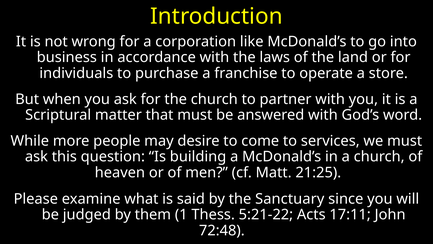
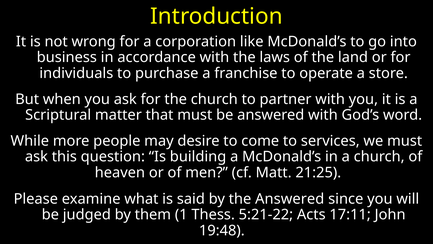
the Sanctuary: Sanctuary -> Answered (290, 199)
72:48: 72:48 -> 19:48 (222, 230)
